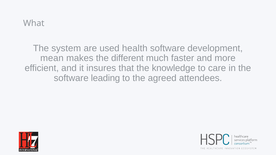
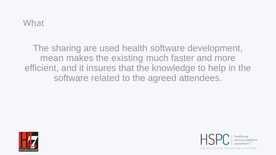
system: system -> sharing (66, 48)
different: different -> existing (127, 58)
care: care -> help (217, 68)
leading: leading -> related (105, 78)
